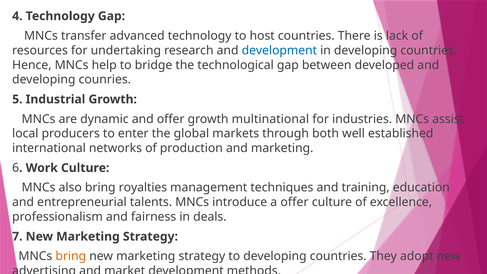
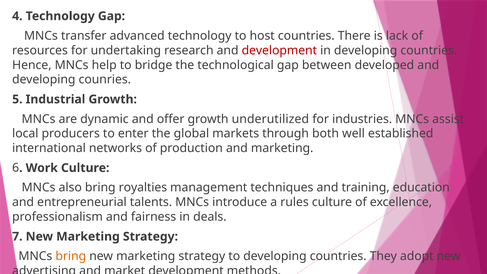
development colour: blue -> red (279, 50)
multinational: multinational -> underutilized (270, 119)
a offer: offer -> rules (295, 202)
